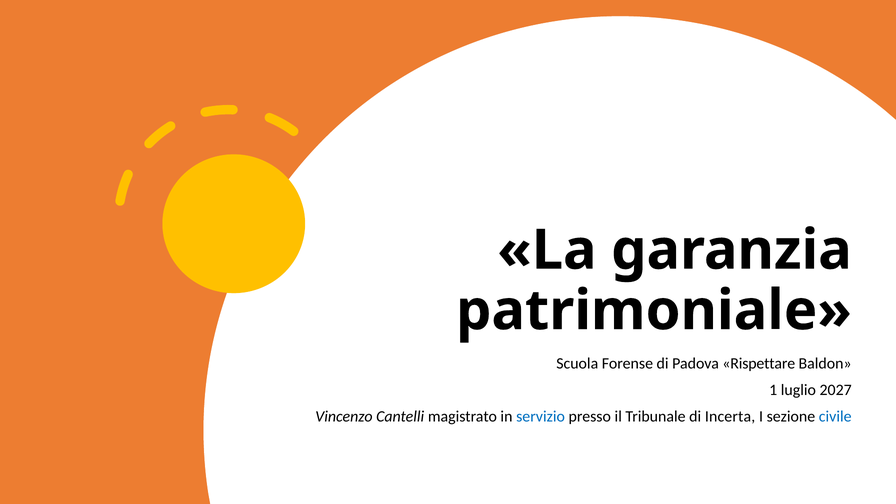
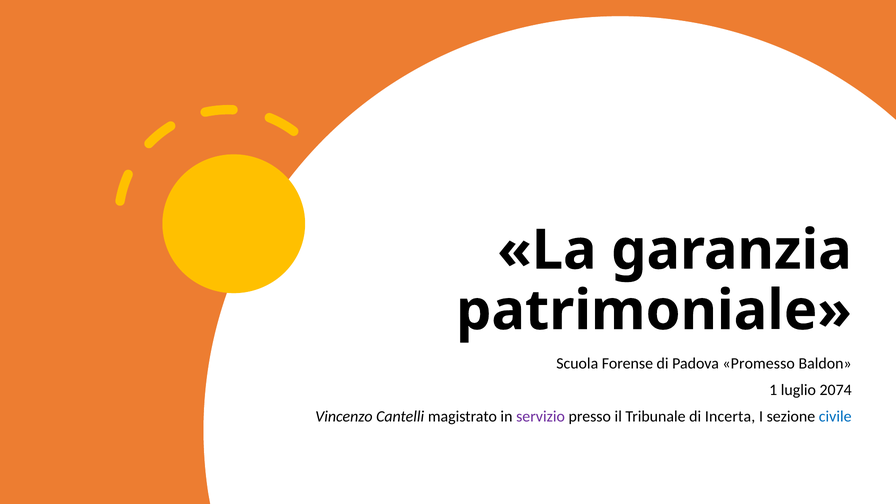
Rispettare: Rispettare -> Promesso (759, 363)
2027: 2027 -> 2074 (836, 390)
servizio colour: blue -> purple (541, 416)
